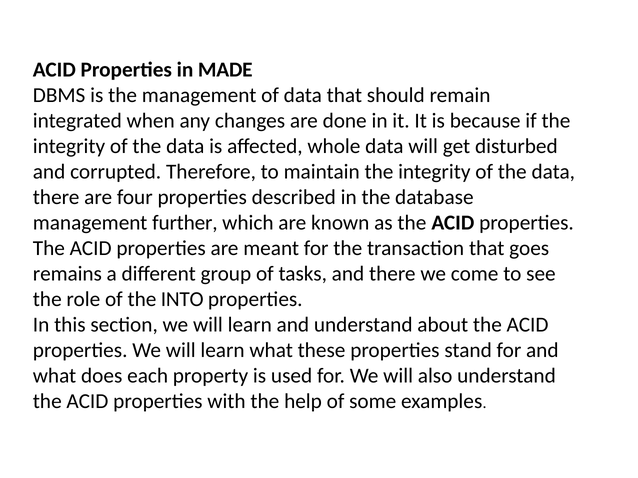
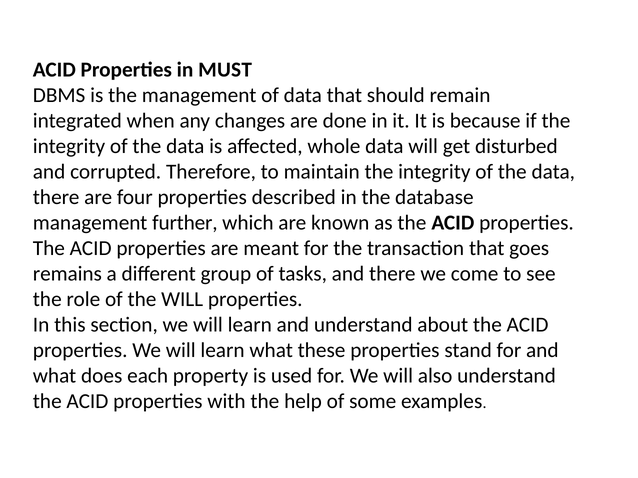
MADE: MADE -> MUST (225, 70)
the INTO: INTO -> WILL (182, 299)
